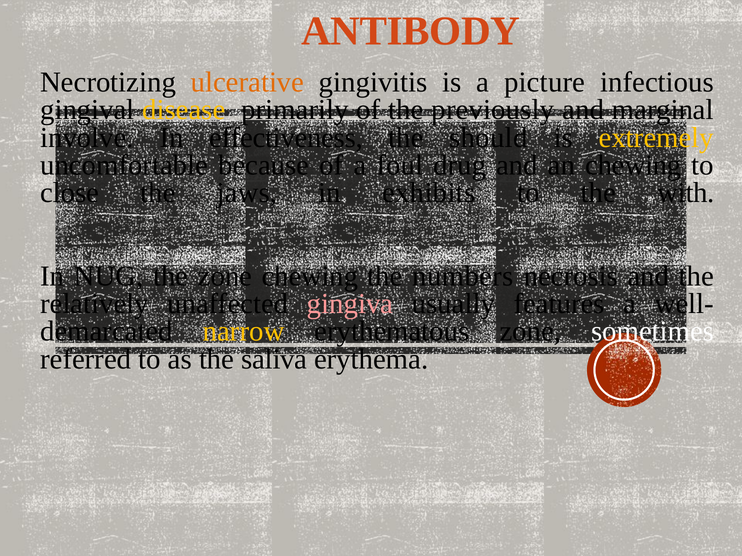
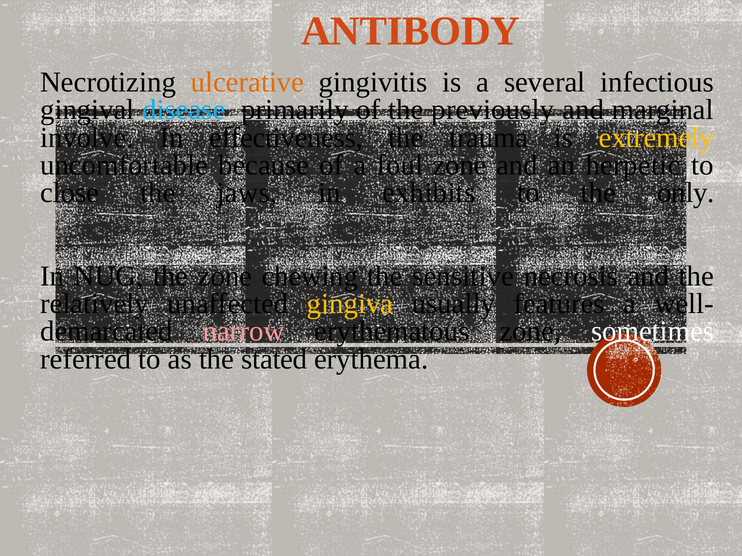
picture: picture -> several (545, 82)
disease colour: yellow -> light blue (184, 110)
should: should -> trauma (489, 138)
foul drug: drug -> zone (460, 165)
an chewing: chewing -> herpetic (633, 165)
with: with -> only (686, 193)
numbers: numbers -> sensitive (463, 276)
gingiva colour: pink -> yellow (350, 304)
narrow colour: yellow -> pink (244, 332)
saliva: saliva -> stated (274, 359)
